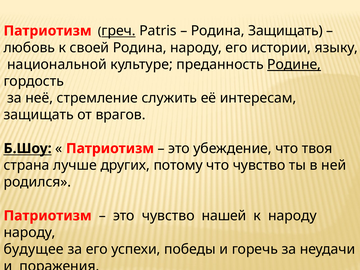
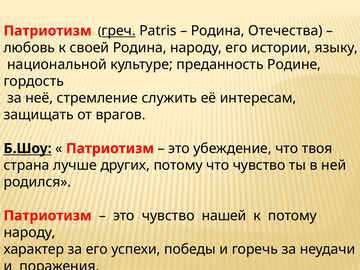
Родина Защищать: Защищать -> Отечества (285, 31)
Родине underline: present -> none (294, 64)
к народу: народу -> потому (292, 216)
будущее: будущее -> характер (34, 249)
